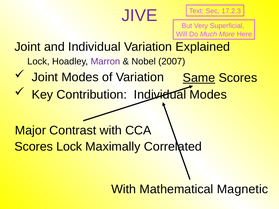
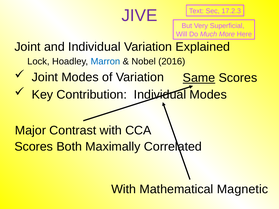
Marron colour: purple -> blue (105, 62)
2007: 2007 -> 2016 (172, 62)
Scores Lock: Lock -> Both (69, 147)
